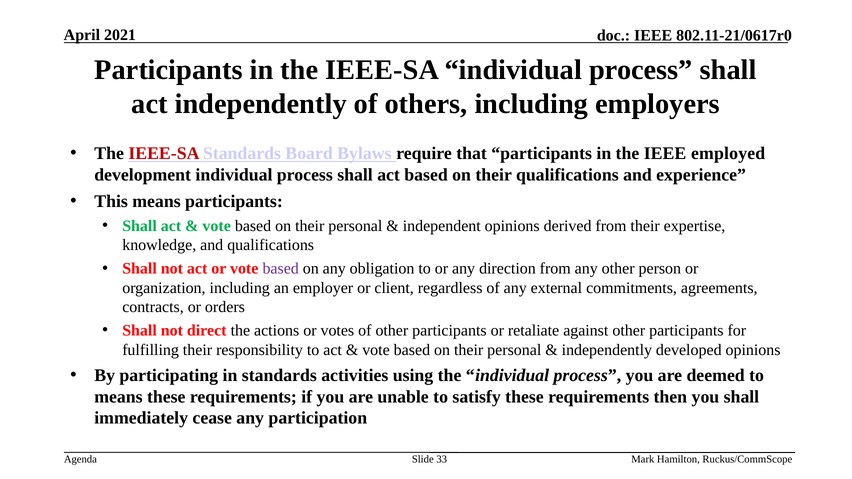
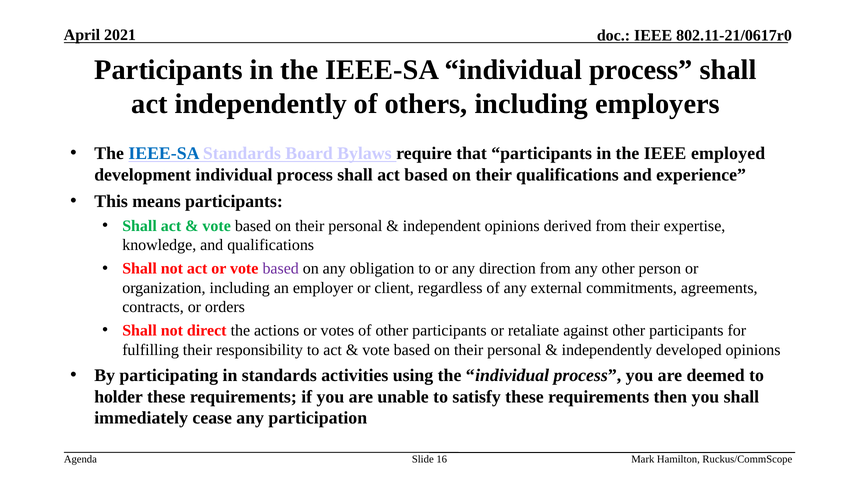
IEEE-SA colour: red -> blue (164, 154)
means: means -> holder (119, 397)
33: 33 -> 16 (442, 460)
